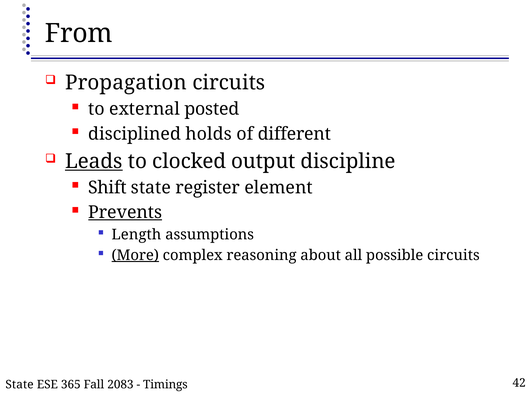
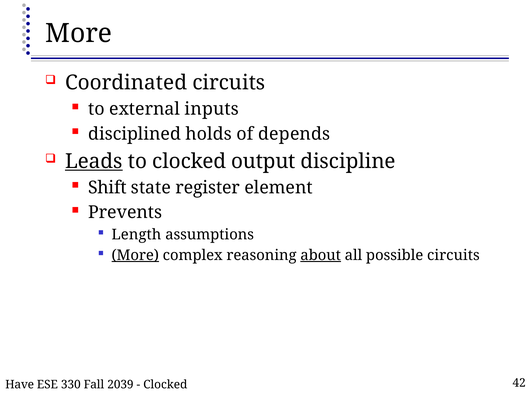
From: From -> More (79, 33)
Propagation: Propagation -> Coordinated (126, 83)
posted: posted -> inputs (212, 109)
different: different -> depends (294, 134)
Prevents underline: present -> none (125, 212)
about underline: none -> present (321, 255)
State: State -> Have (20, 385)
365: 365 -> 330 (71, 385)
2083: 2083 -> 2039 (120, 385)
Timings: Timings -> Clocked (165, 385)
